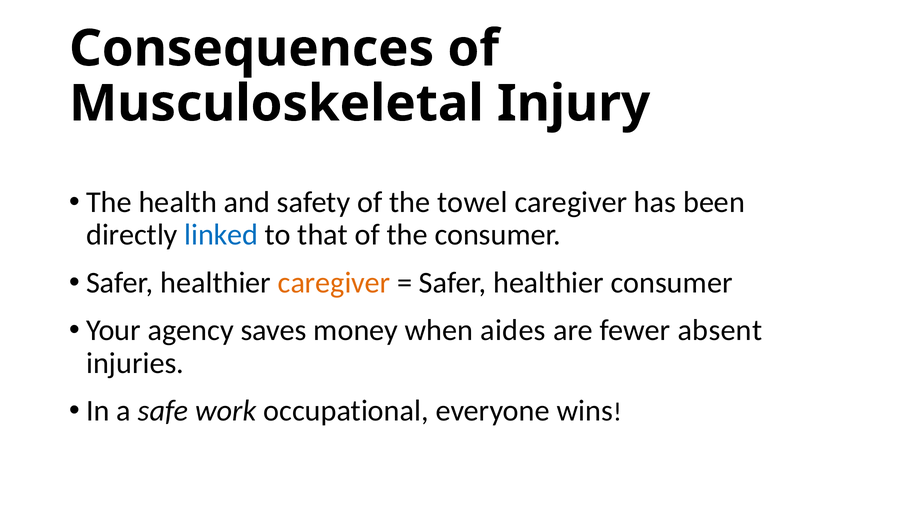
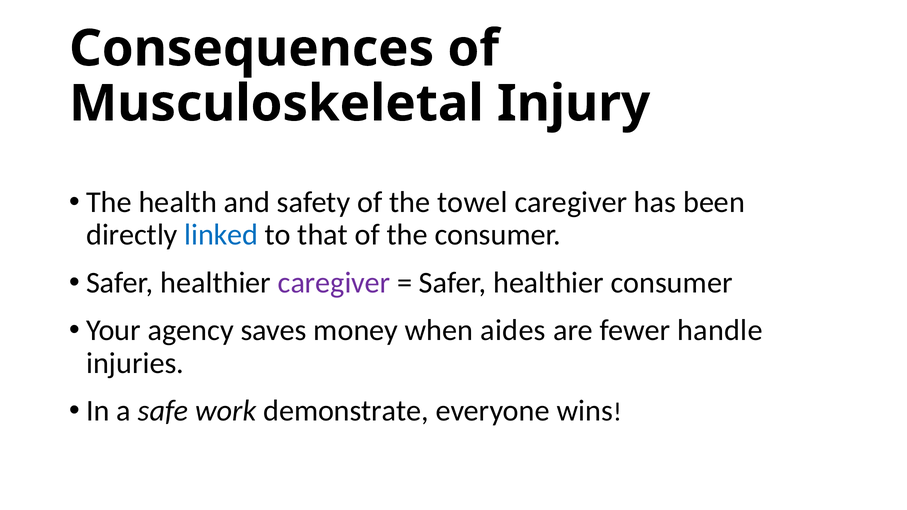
caregiver colour: orange -> purple (334, 283)
absent: absent -> handle (720, 331)
occupational: occupational -> demonstrate (346, 411)
